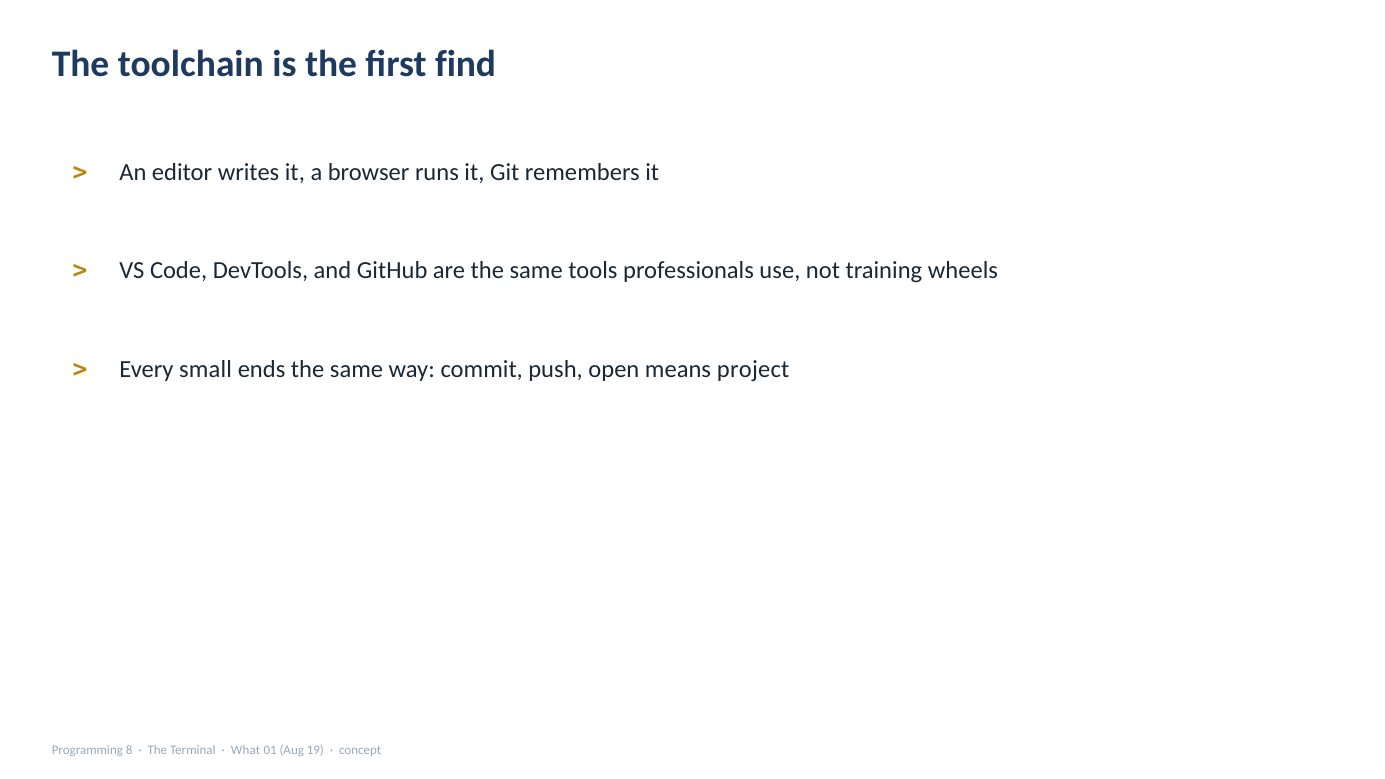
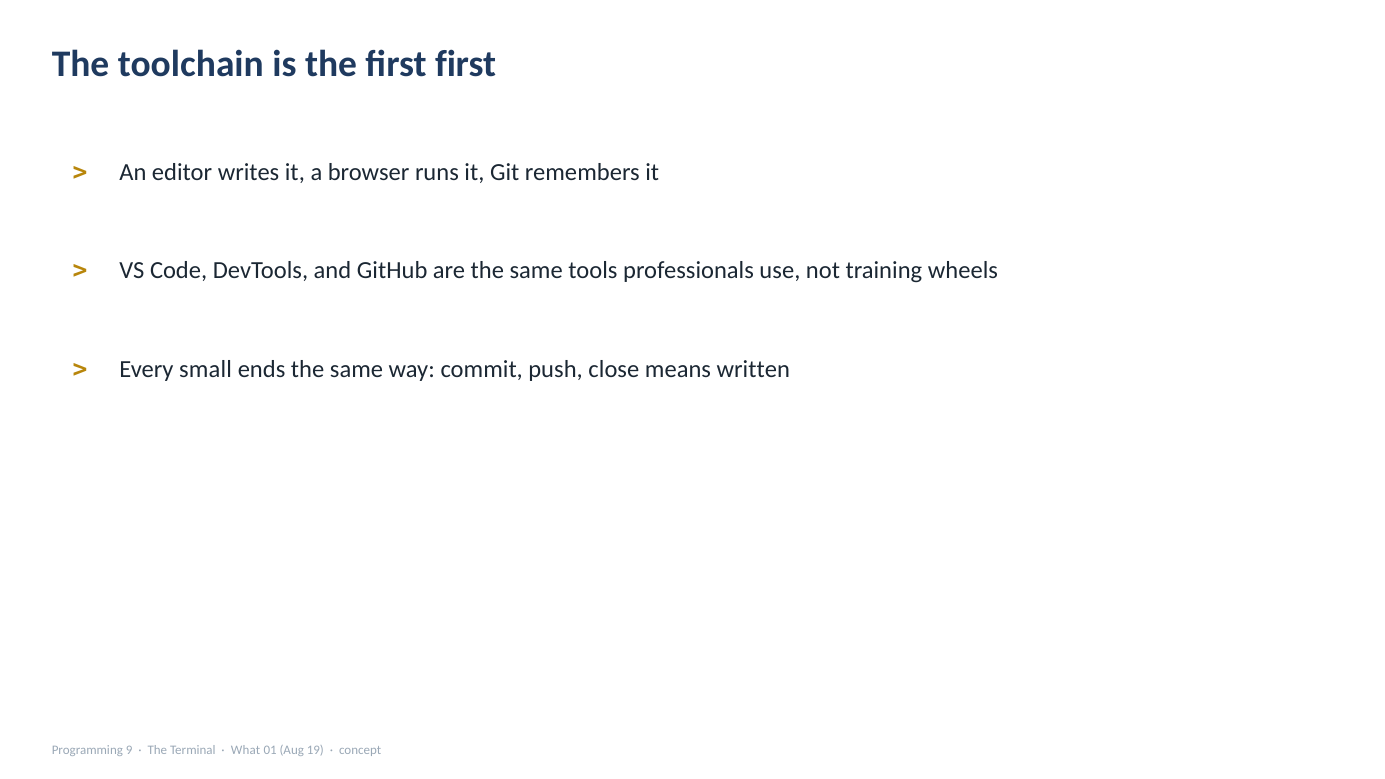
first find: find -> first (466, 65)
open: open -> close (614, 370)
project: project -> written (753, 370)
8: 8 -> 9 (129, 750)
